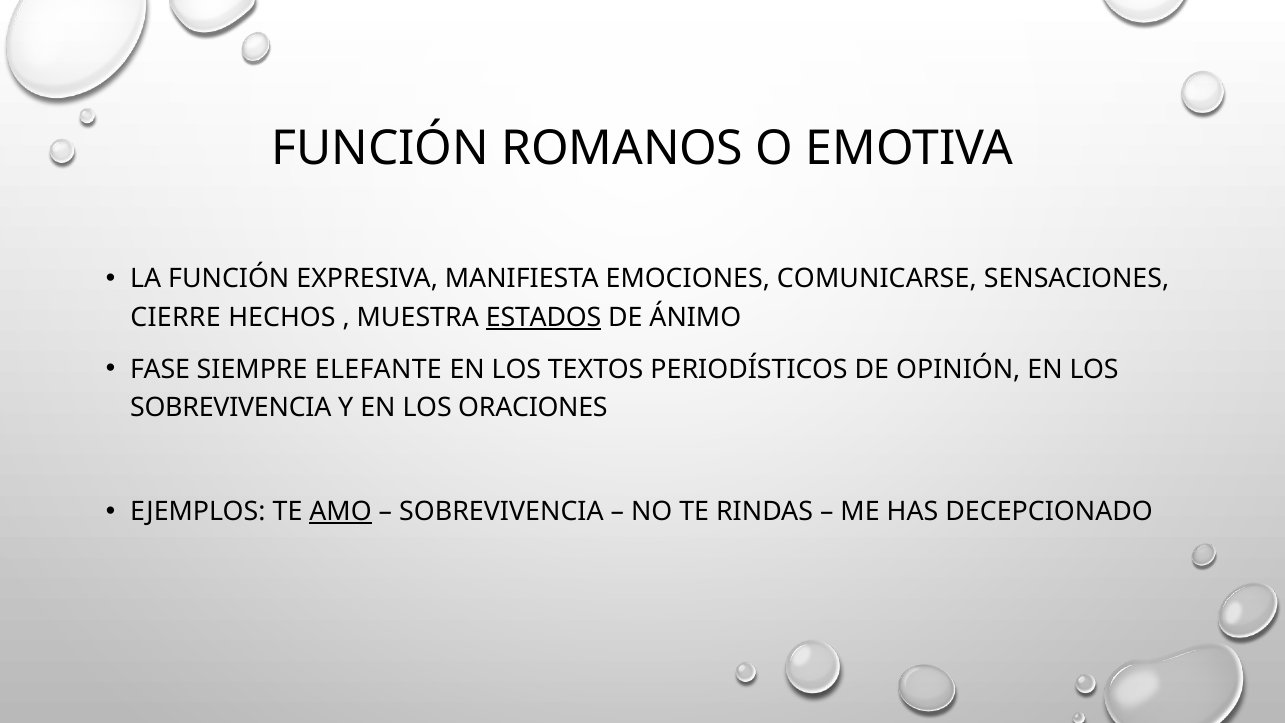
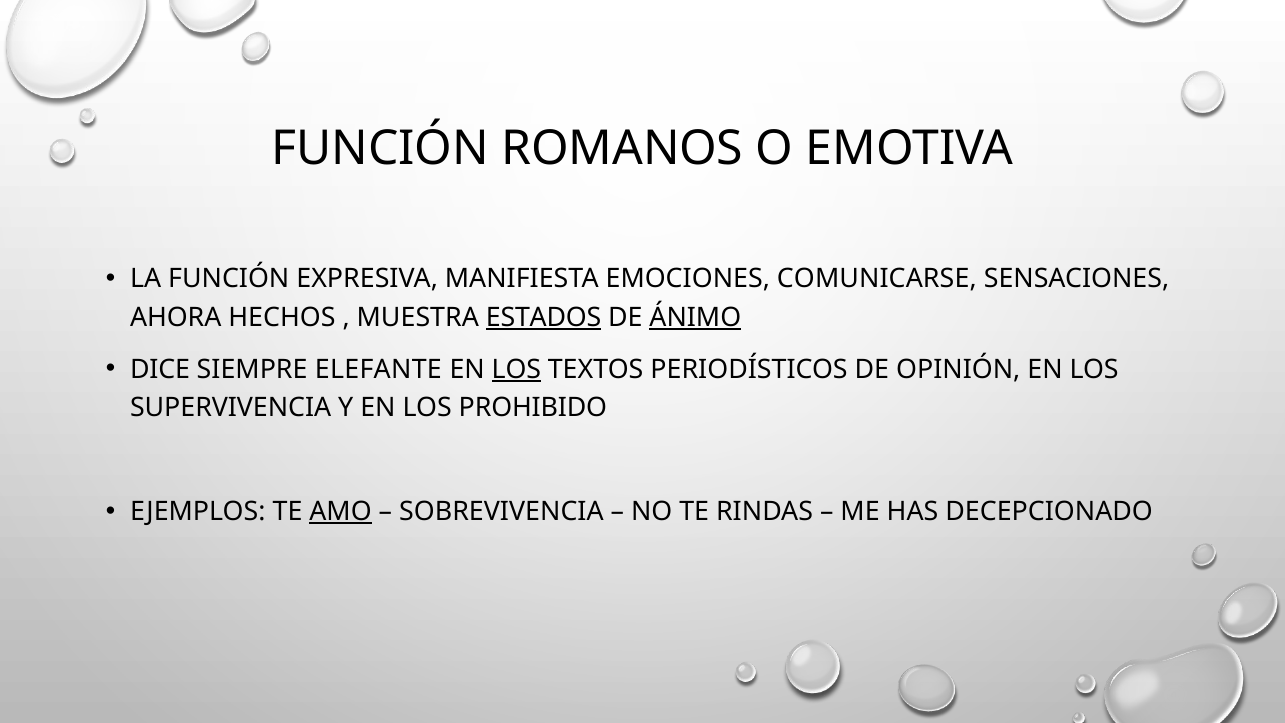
CIERRE: CIERRE -> AHORA (176, 317)
ÁNIMO underline: none -> present (695, 317)
FASE: FASE -> DICE (160, 369)
LOS underline: none -> present (516, 369)
SOBREVIVENCIA: SOBREVIVENCIA -> SUPERVIVENCIA (231, 408)
ORACIONES: ORACIONES -> PROHIBIDO (533, 408)
